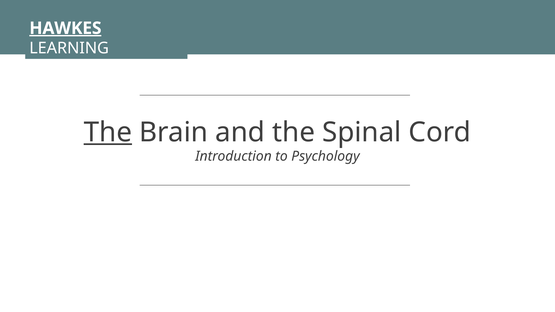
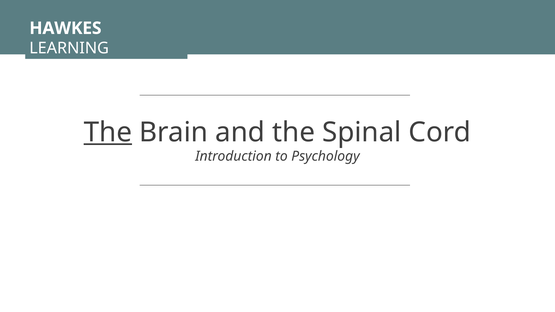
HAWKES underline: present -> none (65, 28)
